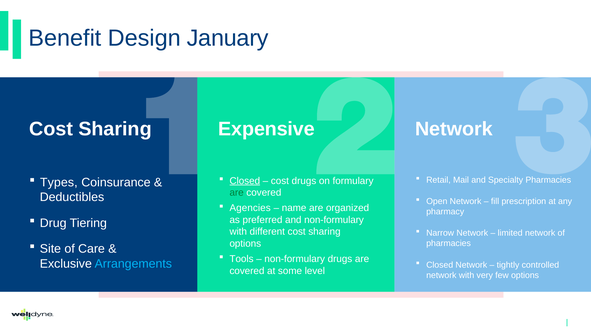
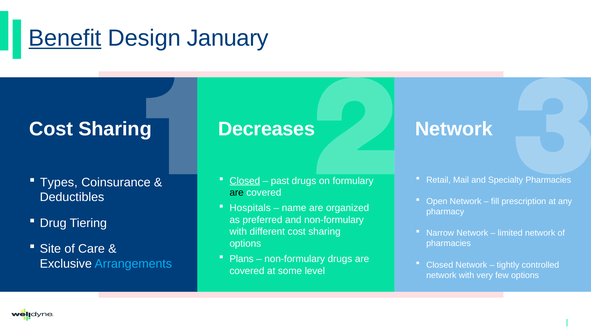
Benefit underline: none -> present (65, 38)
Expensive: Expensive -> Decreases (267, 129)
cost: cost -> past (280, 181)
are colour: green -> black (237, 193)
Agencies: Agencies -> Hospitals (250, 208)
Tools: Tools -> Plans (242, 259)
